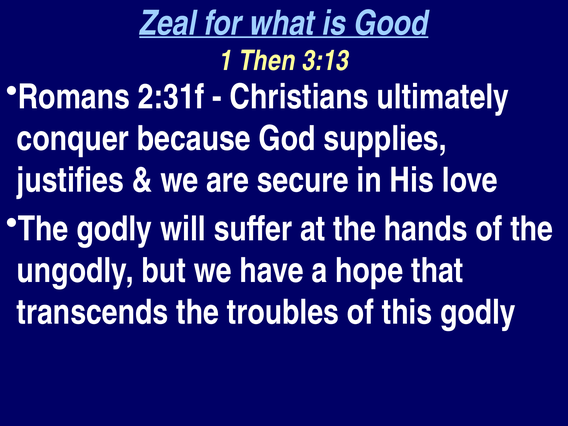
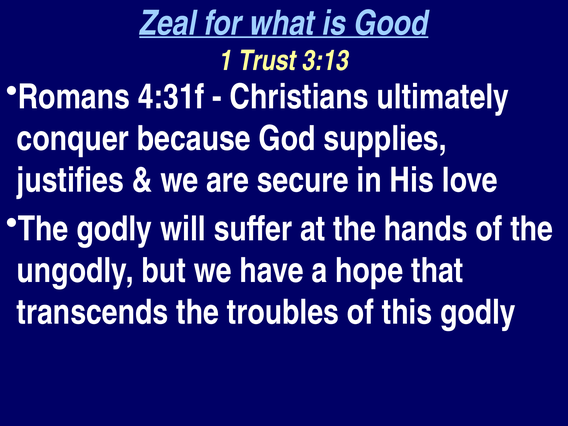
Then: Then -> Trust (267, 61)
2:31f: 2:31f -> 4:31f (171, 97)
